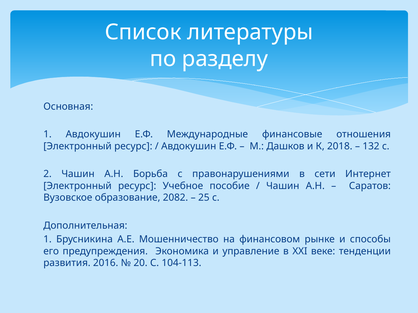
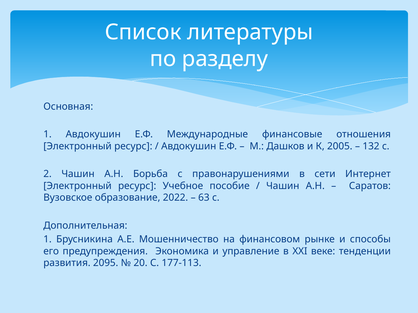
2018: 2018 -> 2005 (340, 146)
2082: 2082 -> 2022 (176, 198)
25: 25 -> 63 (204, 198)
2016: 2016 -> 2095 (106, 263)
104-113: 104-113 -> 177-113 (182, 263)
